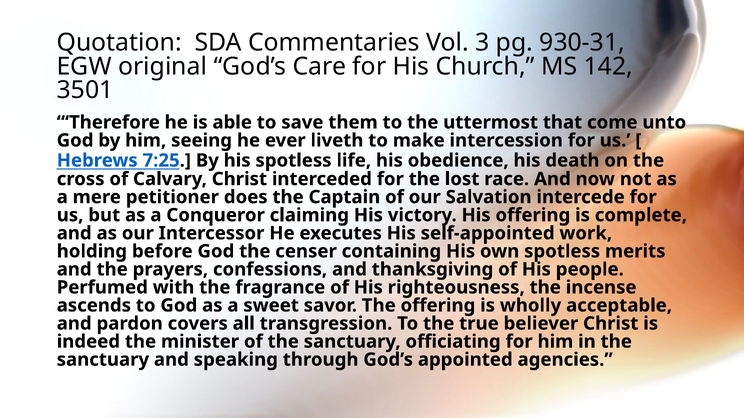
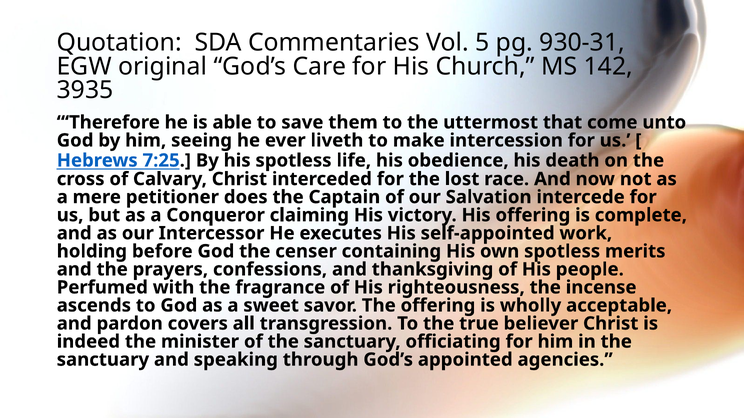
3: 3 -> 5 (482, 43)
3501: 3501 -> 3935 (85, 90)
